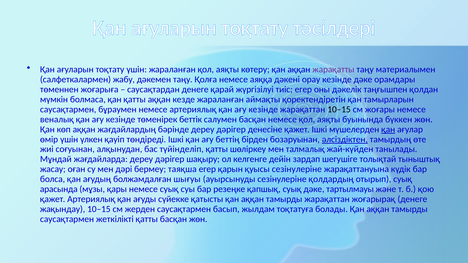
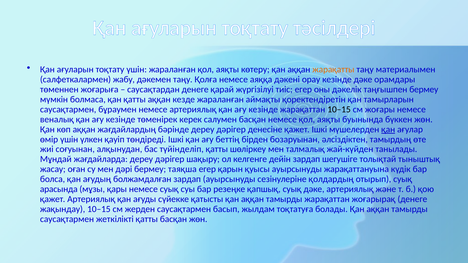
жарақатты colour: purple -> orange (333, 69)
таңғышпен қолдан: қолдан -> бермеу (424, 89)
беттік: беттік -> керек (191, 119)
әлсіздіктен underline: present -> none (345, 139)
қуысы сезінулеріне: сезінулеріне -> ауырсынуды (297, 169)
болжамдалған шығуы: шығуы -> зардап (187, 179)
дәке тартылмауы: тартылмауы -> артериялық (350, 189)
